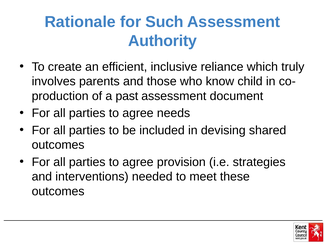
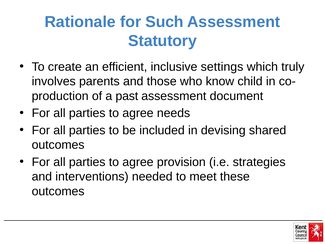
Authority: Authority -> Statutory (163, 41)
reliance: reliance -> settings (222, 67)
